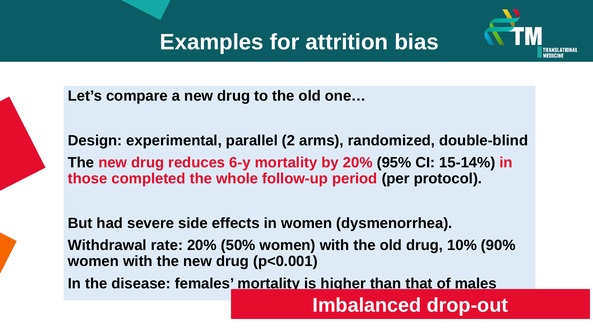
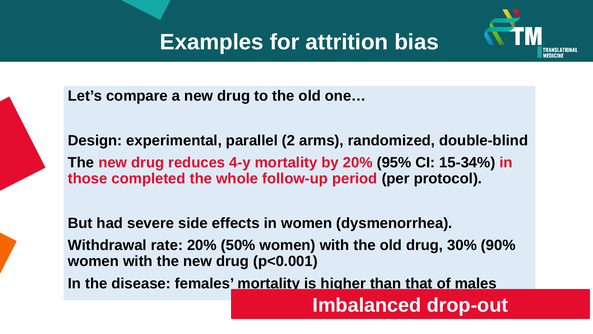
6-y: 6-y -> 4-y (240, 162)
15-14%: 15-14% -> 15-34% (467, 162)
10%: 10% -> 30% (462, 245)
